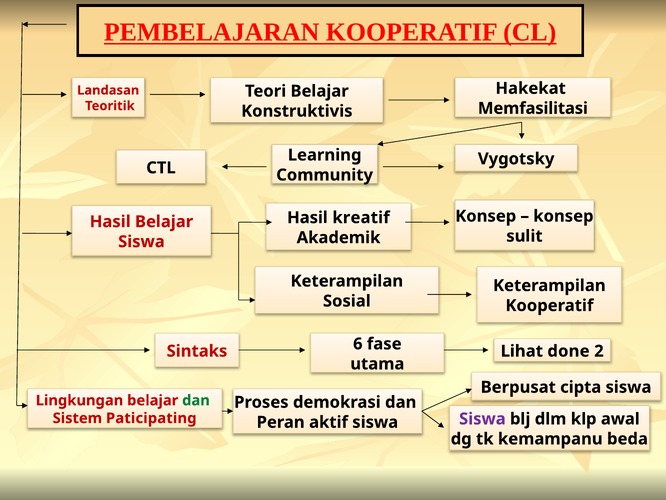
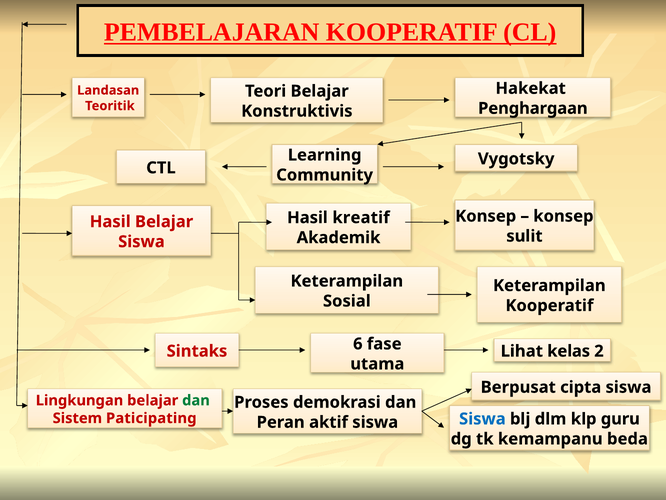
Memfasilitasi: Memfasilitasi -> Penghargaan (533, 108)
done: done -> kelas (569, 351)
Siswa colour: purple -> blue (482, 419)
awal: awal -> guru (620, 419)
